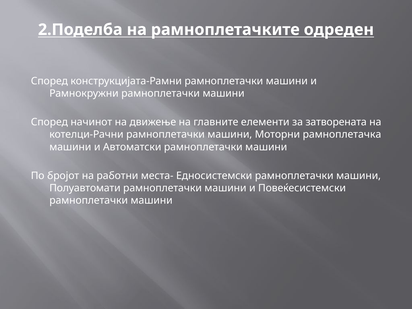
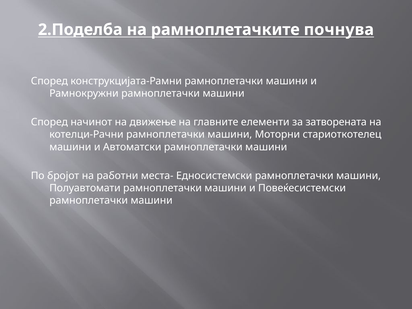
одреден: одреден -> почнува (339, 30)
рамноплетачка: рамноплетачка -> стариоткотелец (342, 135)
